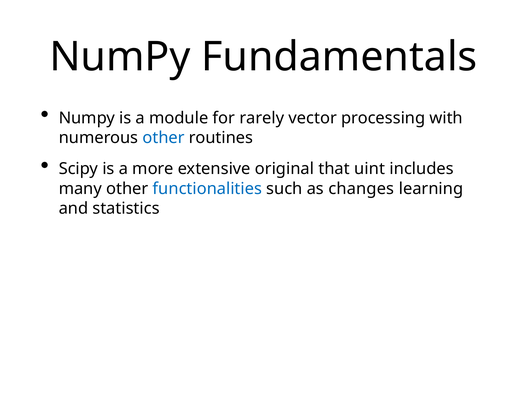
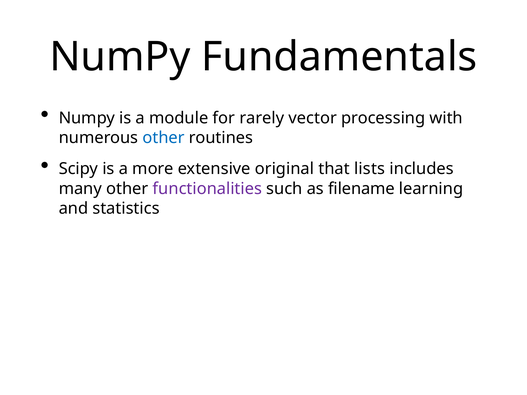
uint: uint -> lists (370, 169)
functionalities colour: blue -> purple (207, 189)
changes: changes -> filename (361, 189)
